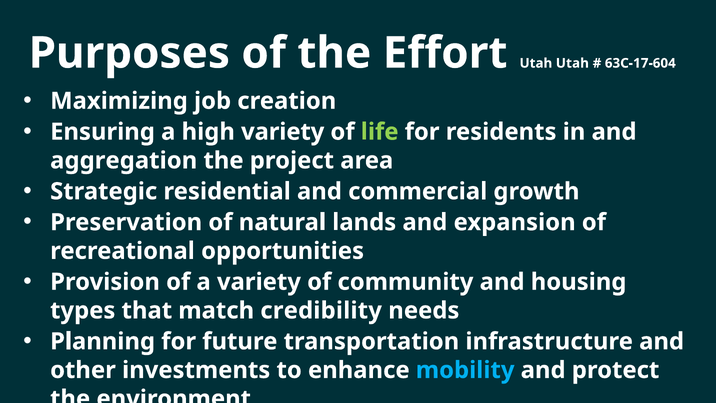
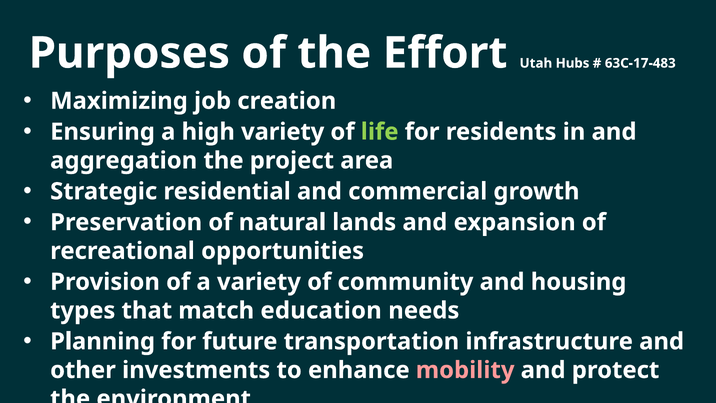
Utah Utah: Utah -> Hubs (572, 63)
63C-17-604: 63C-17-604 -> 63C-17-483 (640, 63)
credibility: credibility -> education (321, 310)
mobility colour: light blue -> pink (465, 370)
